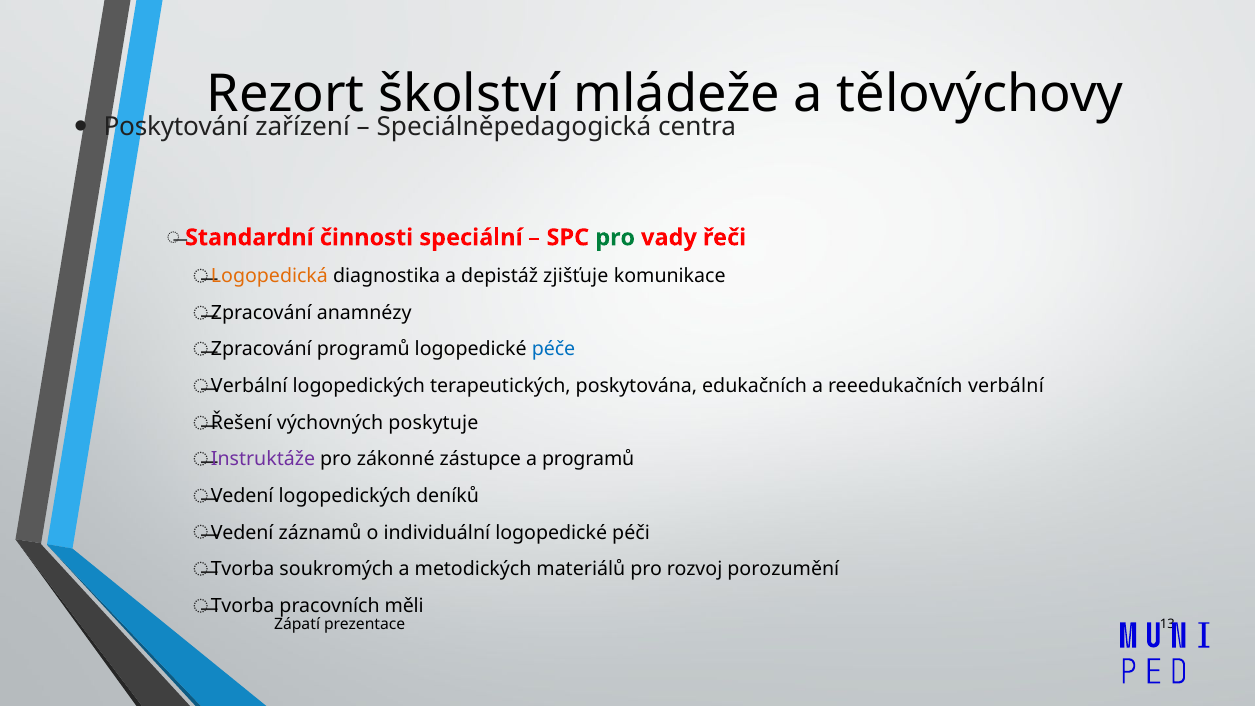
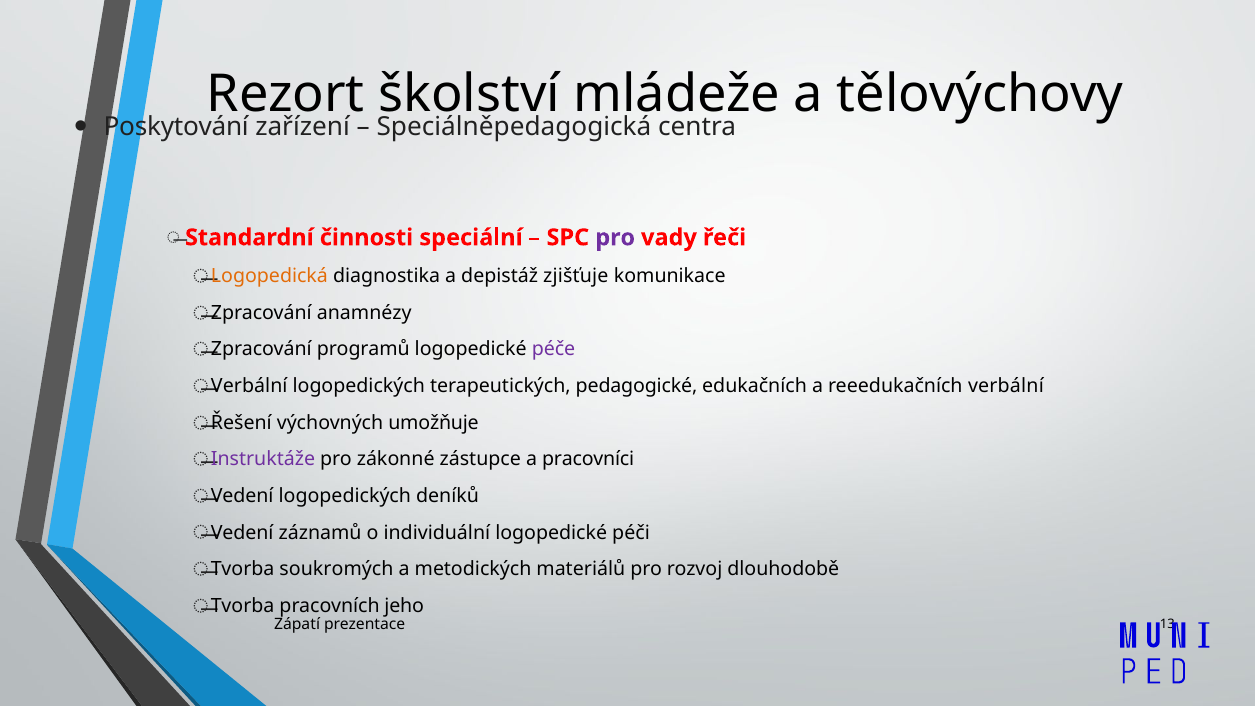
pro colour: green -> purple (615, 238)
péče colour: blue -> purple (554, 349)
poskytována: poskytována -> pedagogické (637, 386)
poskytuje: poskytuje -> umožňuje (434, 423)
a programů: programů -> pracovníci (588, 459)
porozumění: porozumění -> dlouhodobě (783, 569)
měli: měli -> jeho (404, 606)
